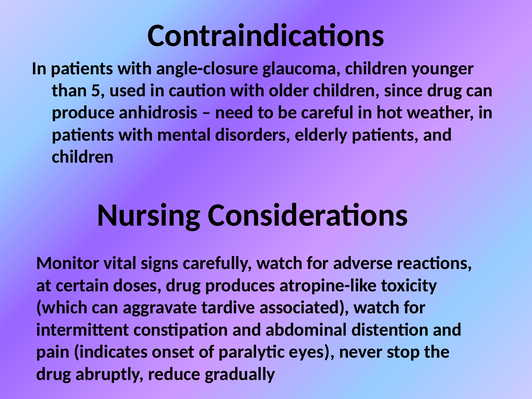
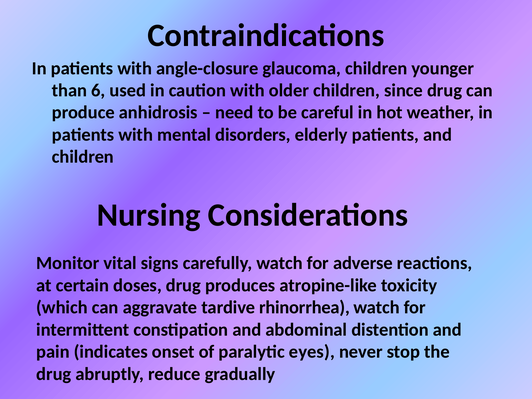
5: 5 -> 6 (98, 90)
associated: associated -> rhinorrhea (304, 308)
